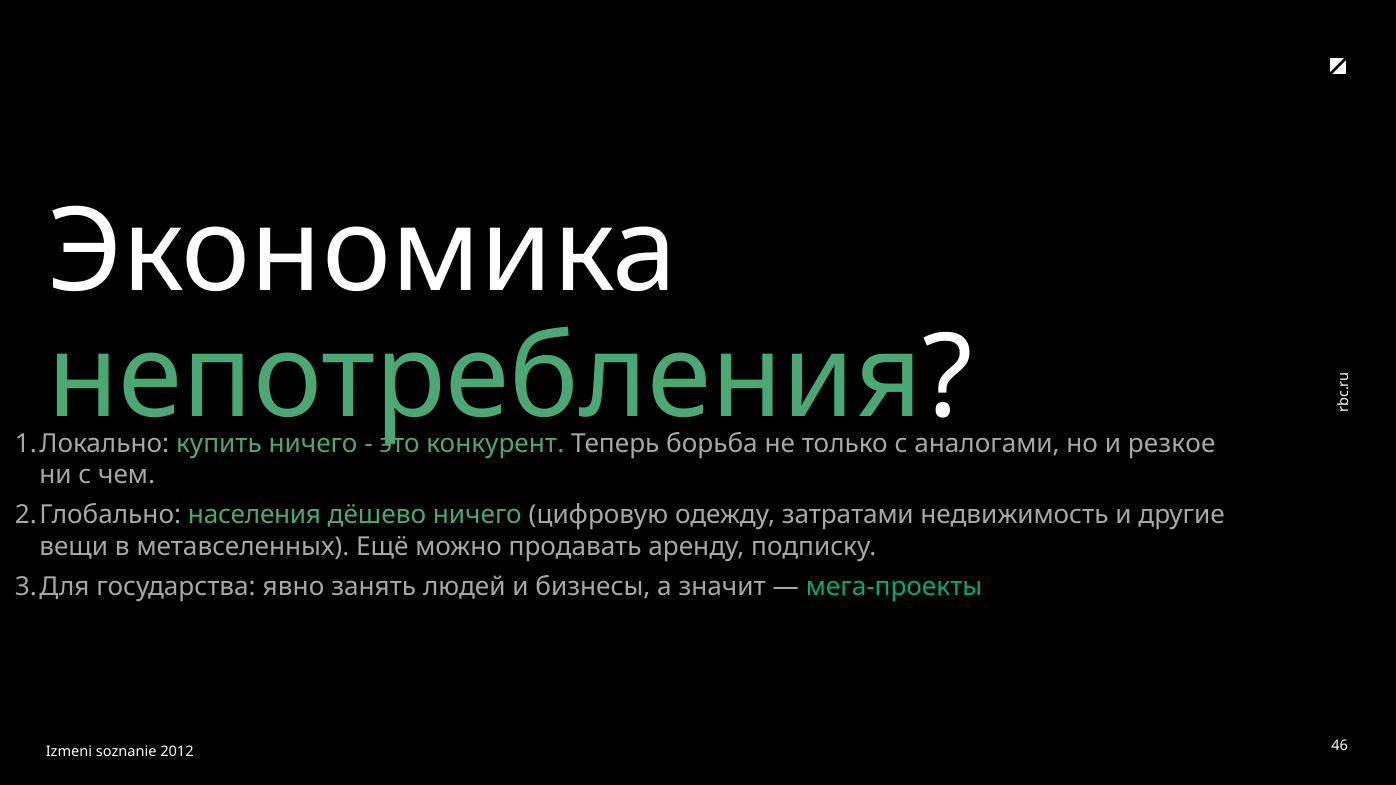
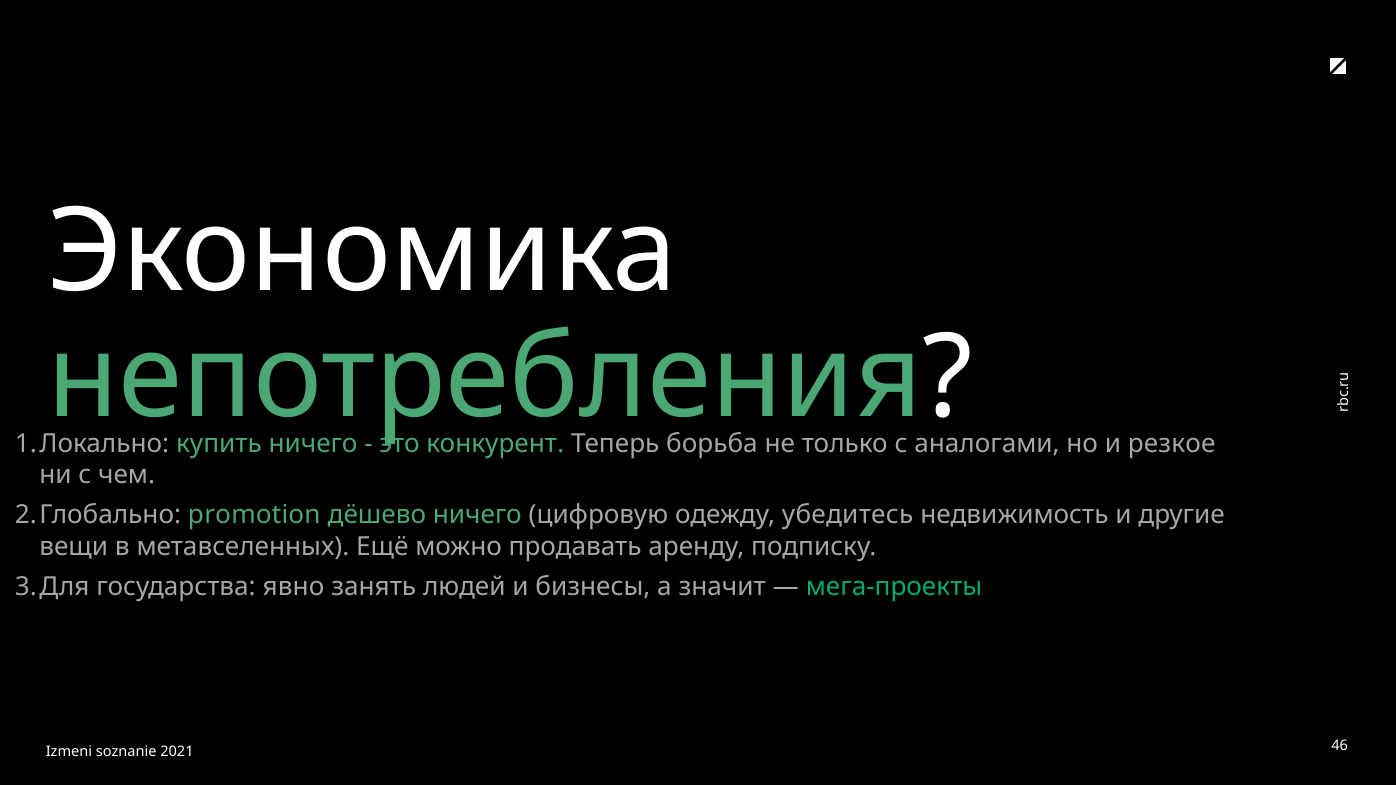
населения: населения -> promotion (254, 515)
затратами: затратами -> убедитесь (848, 515)
2012: 2012 -> 2021 (177, 752)
